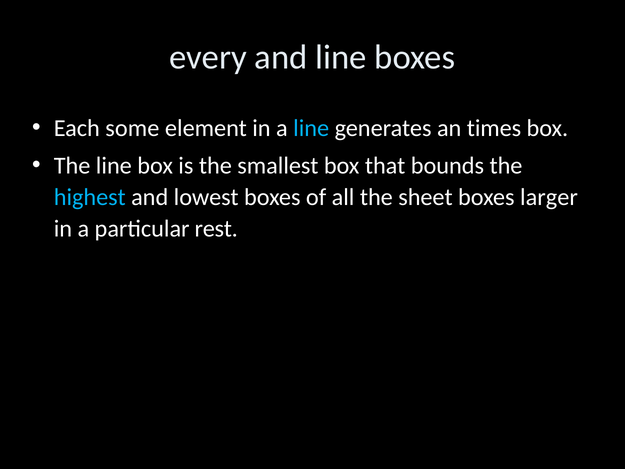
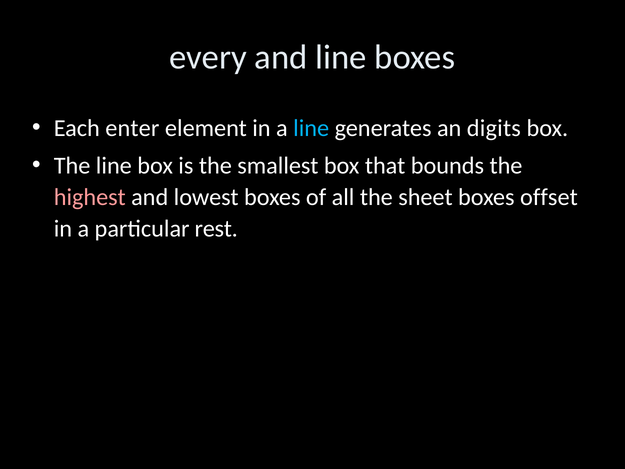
some: some -> enter (132, 128)
times: times -> digits (494, 128)
highest colour: light blue -> pink (90, 197)
larger: larger -> offset (549, 197)
